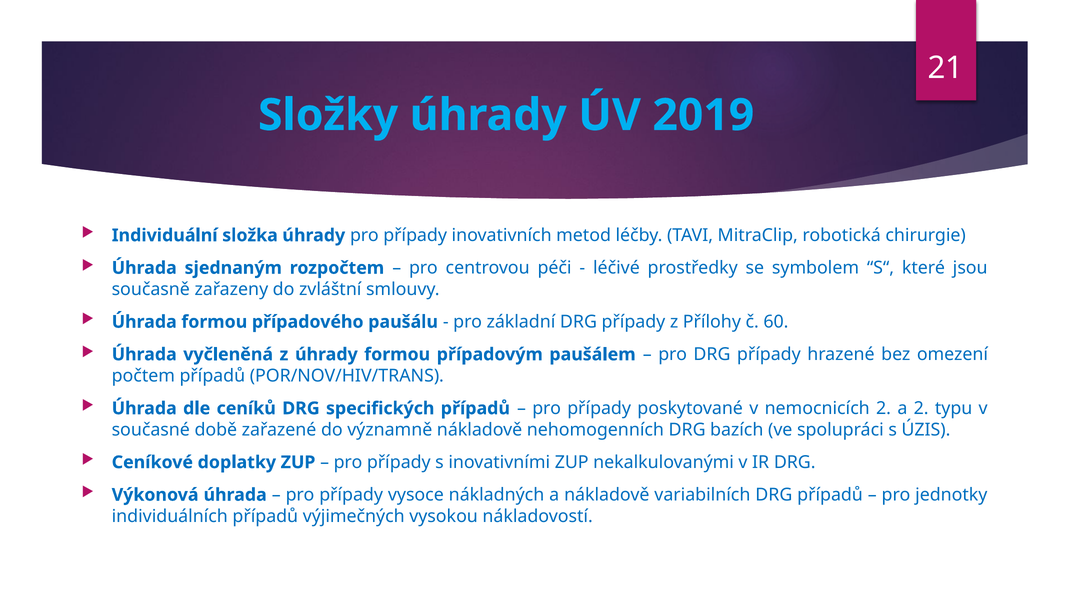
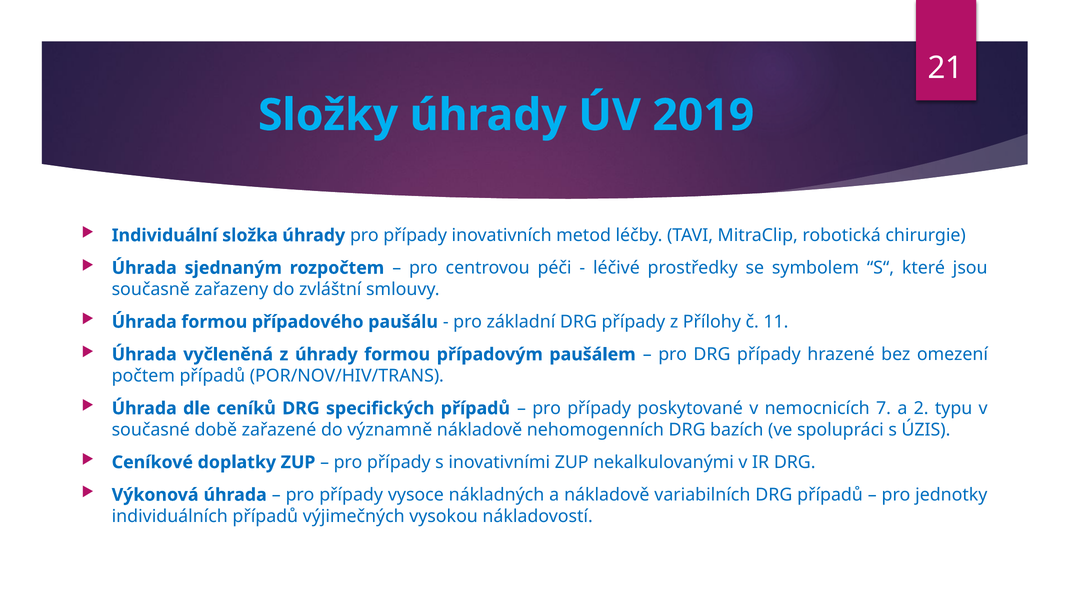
60: 60 -> 11 (776, 322)
nemocnicích 2: 2 -> 7 (884, 408)
